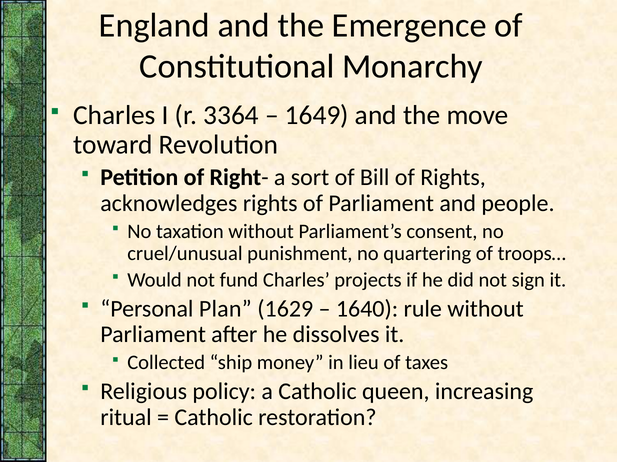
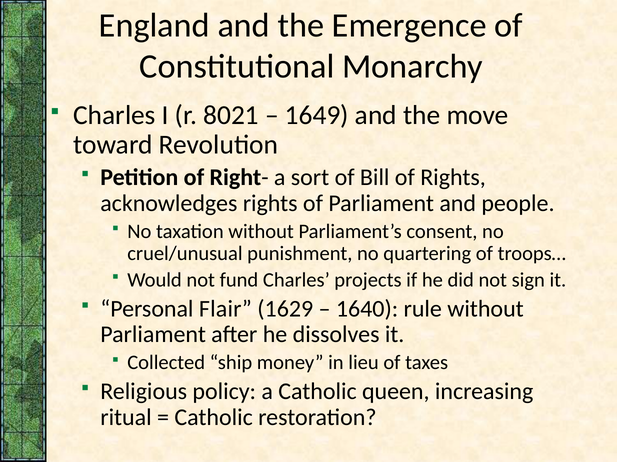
3364: 3364 -> 8021 (231, 115)
Plan: Plan -> Flair (225, 309)
